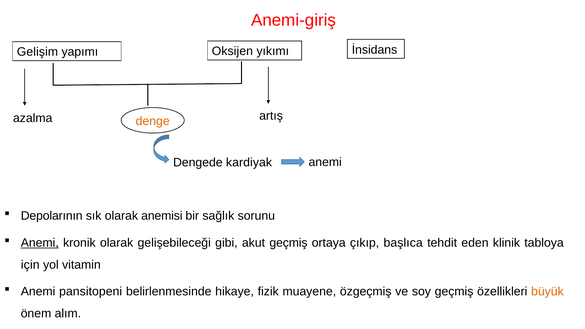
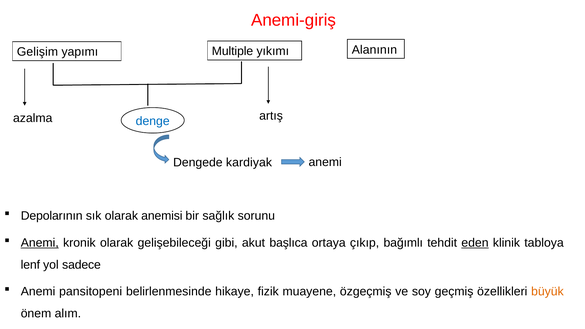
İnsidans: İnsidans -> Alanının (374, 50)
Oksijen: Oksijen -> Multiple (232, 51)
denge colour: orange -> blue (153, 121)
akut geçmiş: geçmiş -> başlıca (288, 243)
başlıca: başlıca -> bağımlı (403, 243)
eden underline: none -> present (475, 243)
için: için -> lenf (30, 265)
vitamin: vitamin -> sadece (81, 265)
